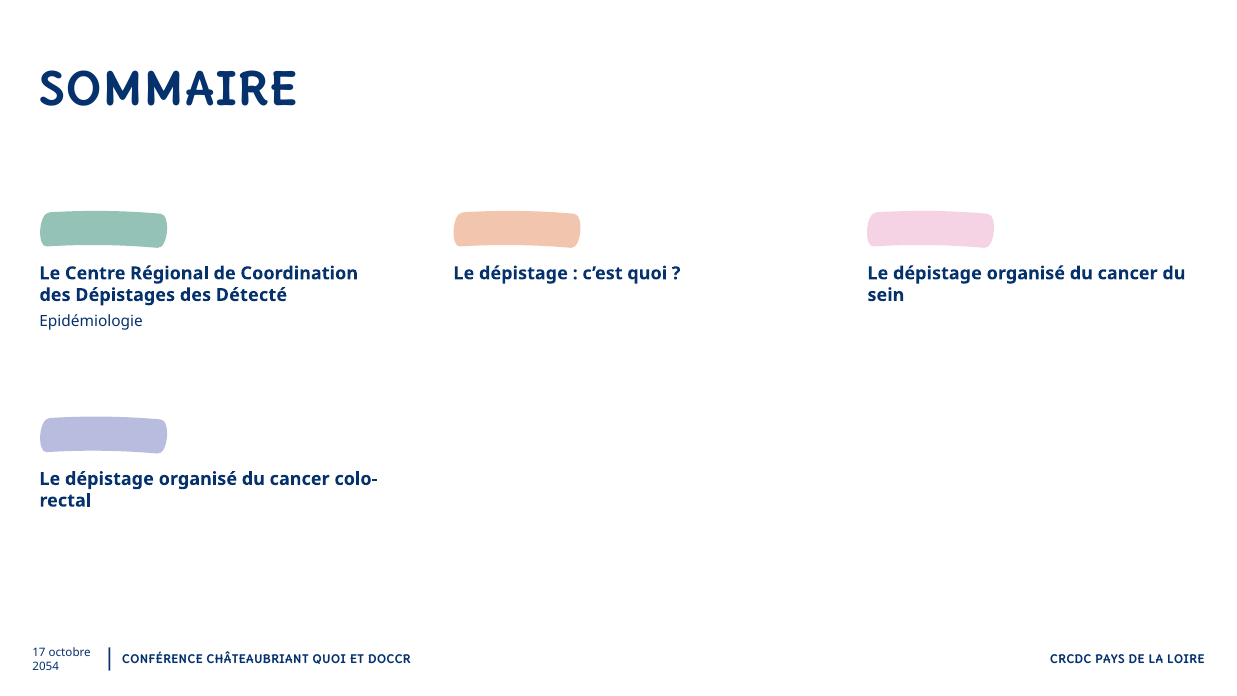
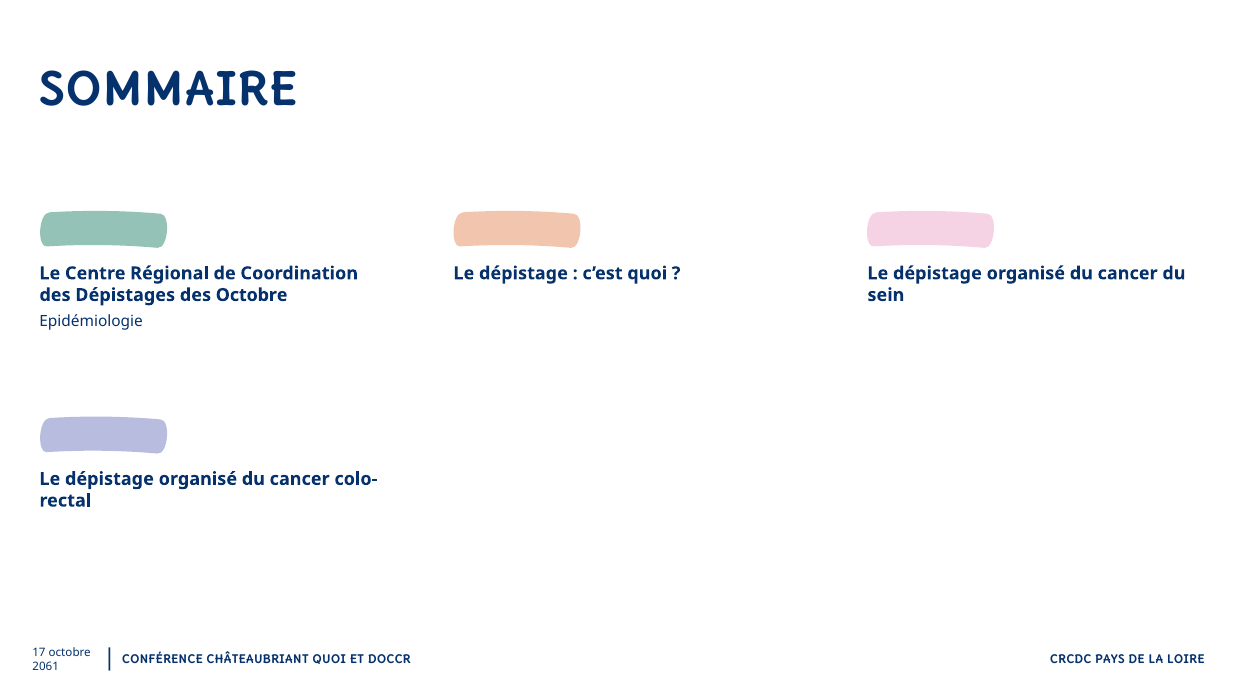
des Détecté: Détecté -> Octobre (252, 295)
2054: 2054 -> 2061 (46, 667)
